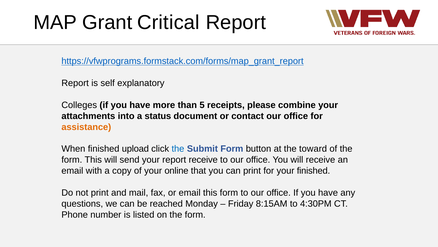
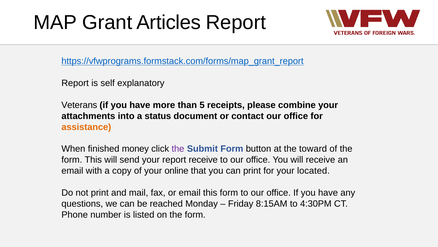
Critical: Critical -> Articles (169, 22)
Colleges: Colleges -> Veterans (79, 105)
upload: upload -> money (135, 149)
the colour: blue -> purple (178, 149)
your finished: finished -> located (313, 171)
